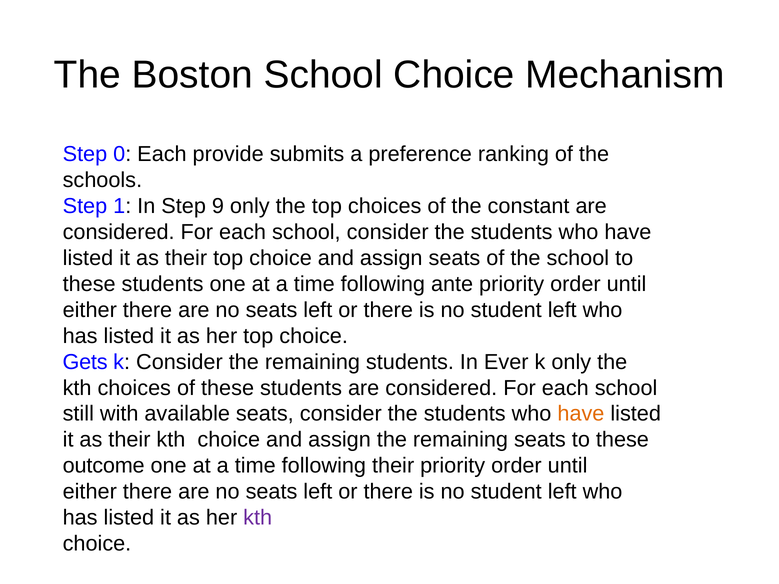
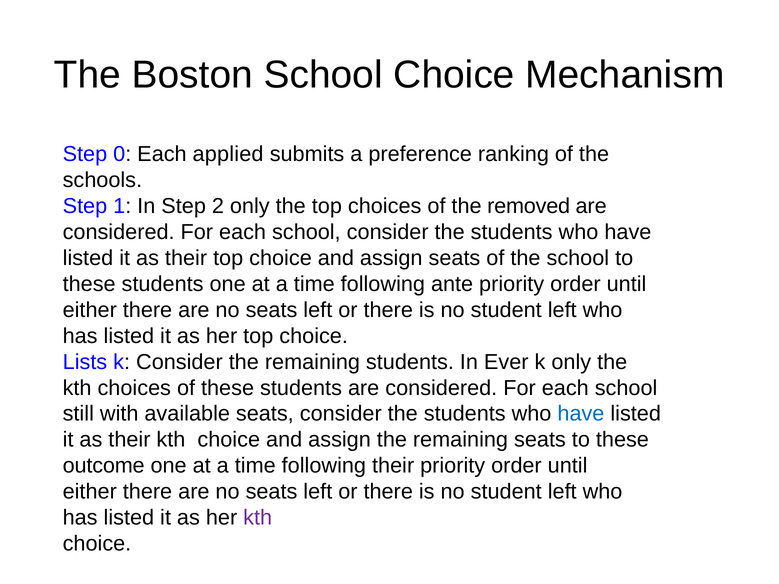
provide: provide -> applied (228, 154)
9: 9 -> 2 (218, 206)
constant: constant -> removed (529, 206)
Gets: Gets -> Lists (85, 362)
have colour: orange -> blue (581, 414)
